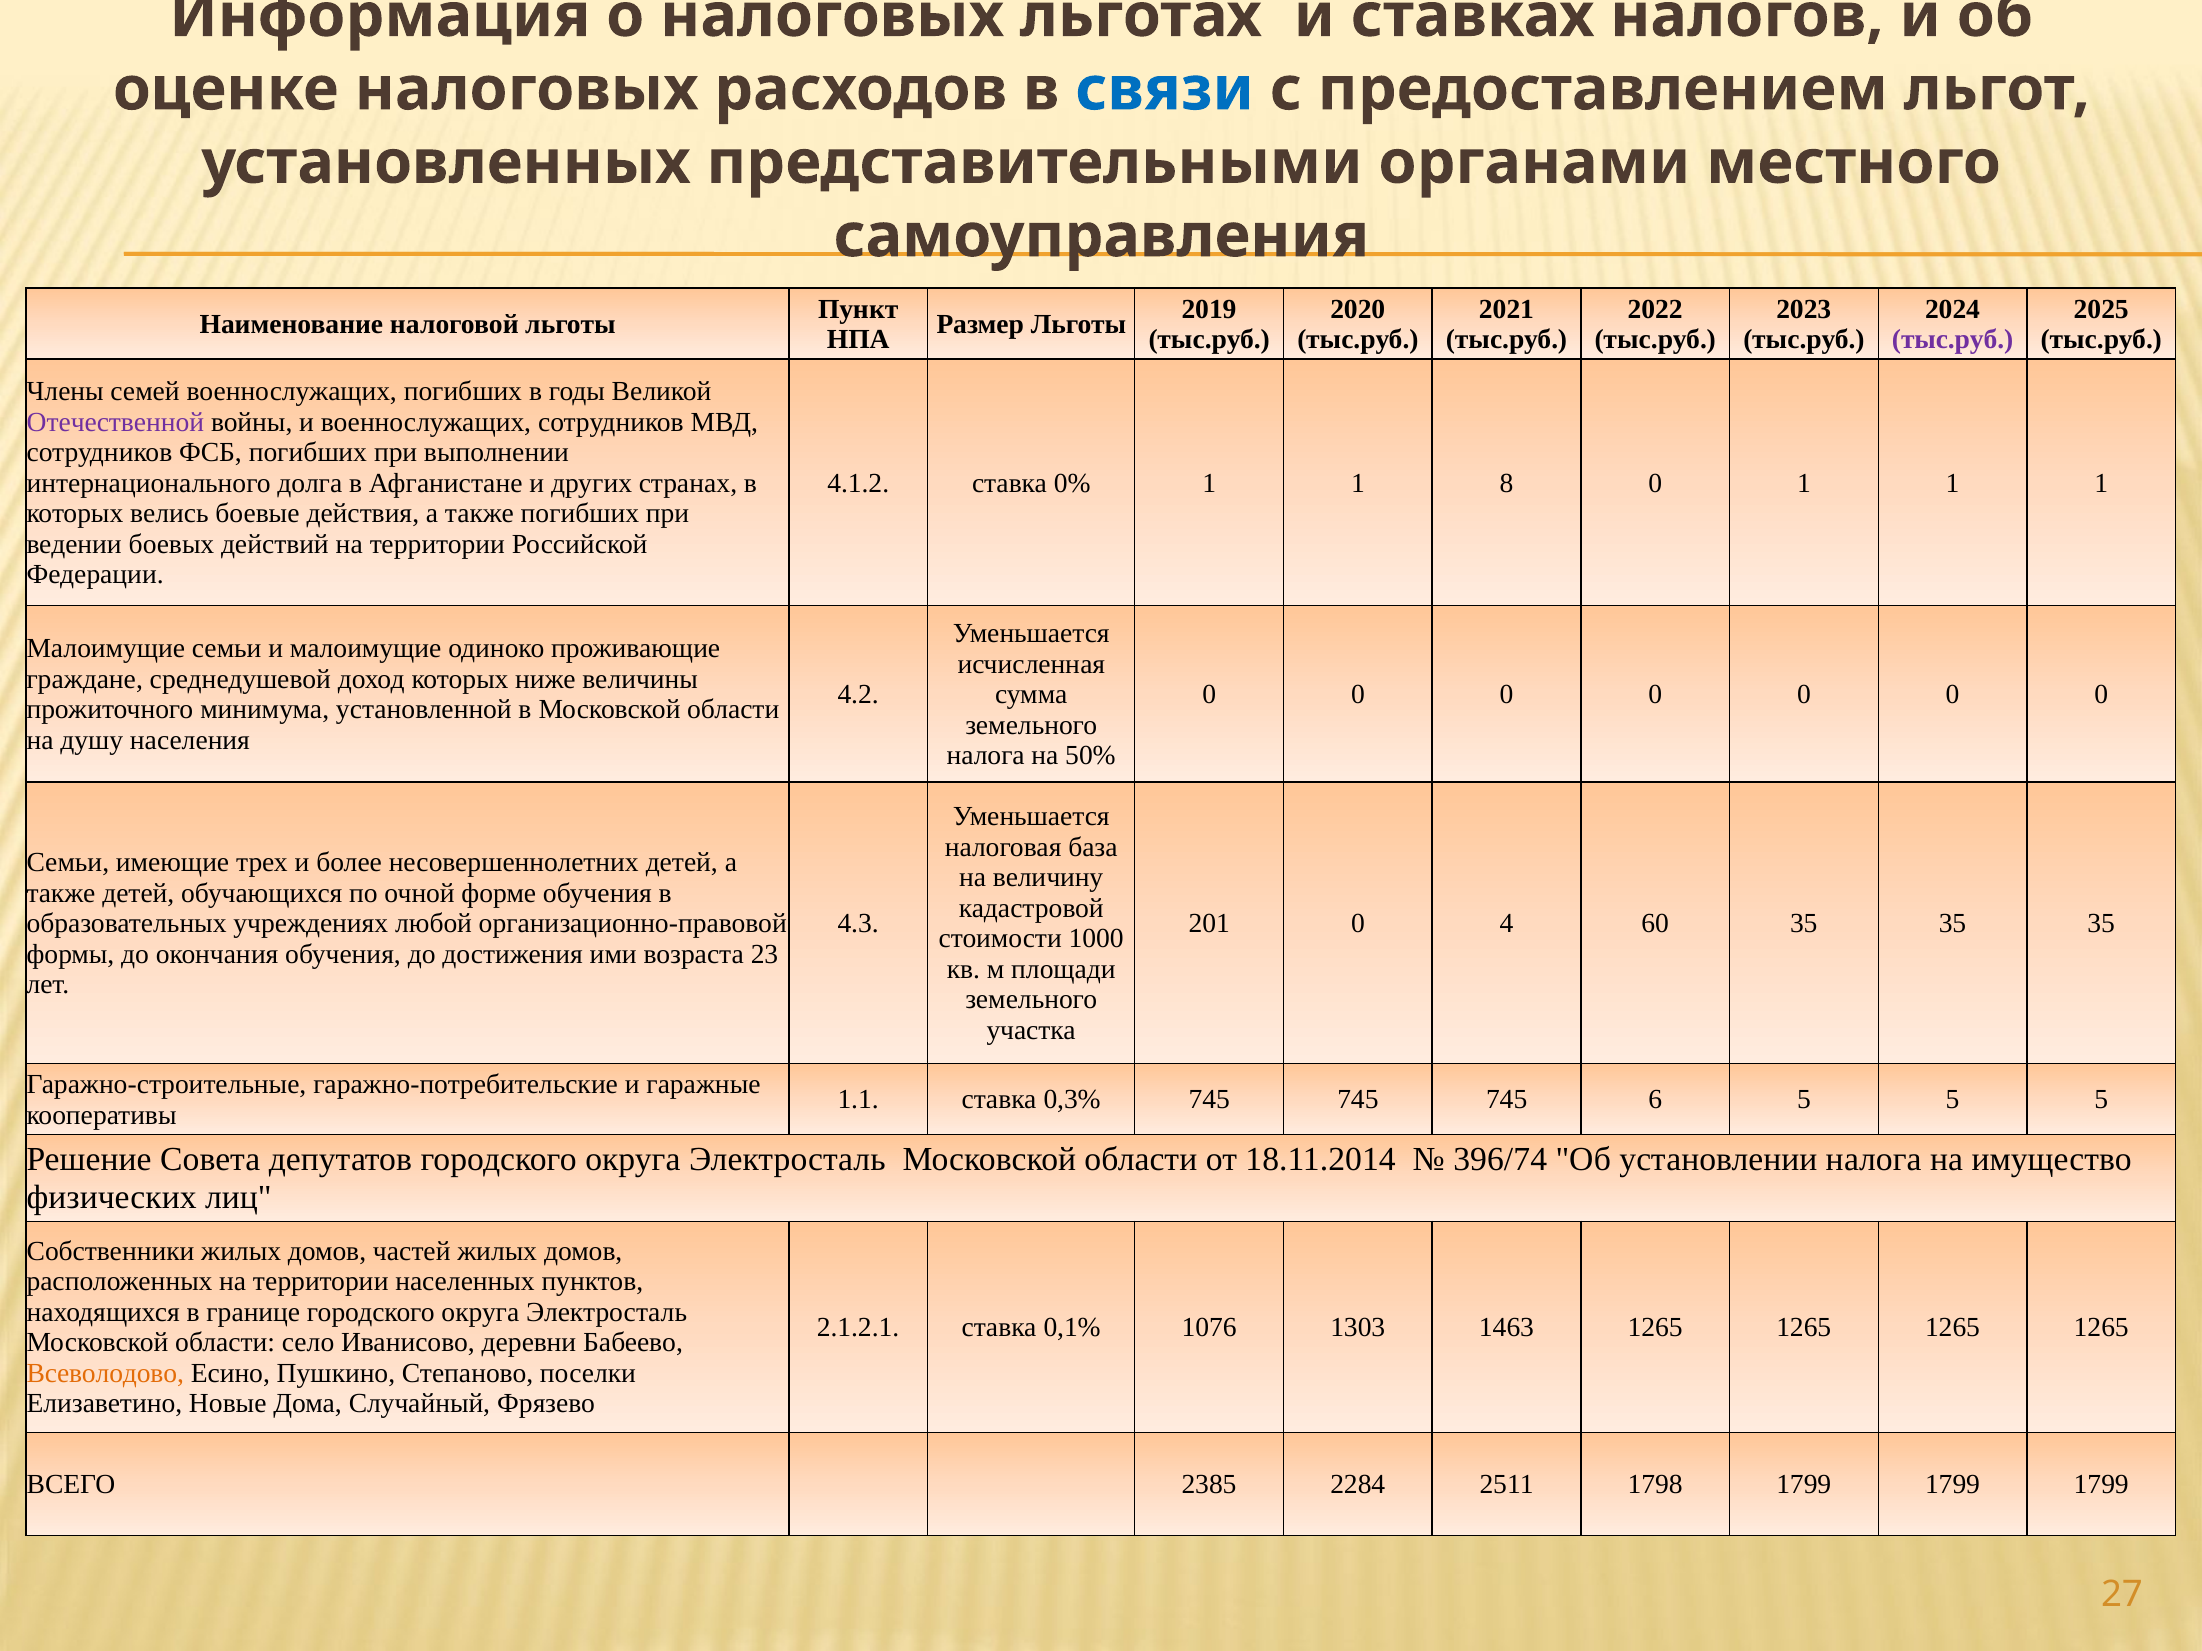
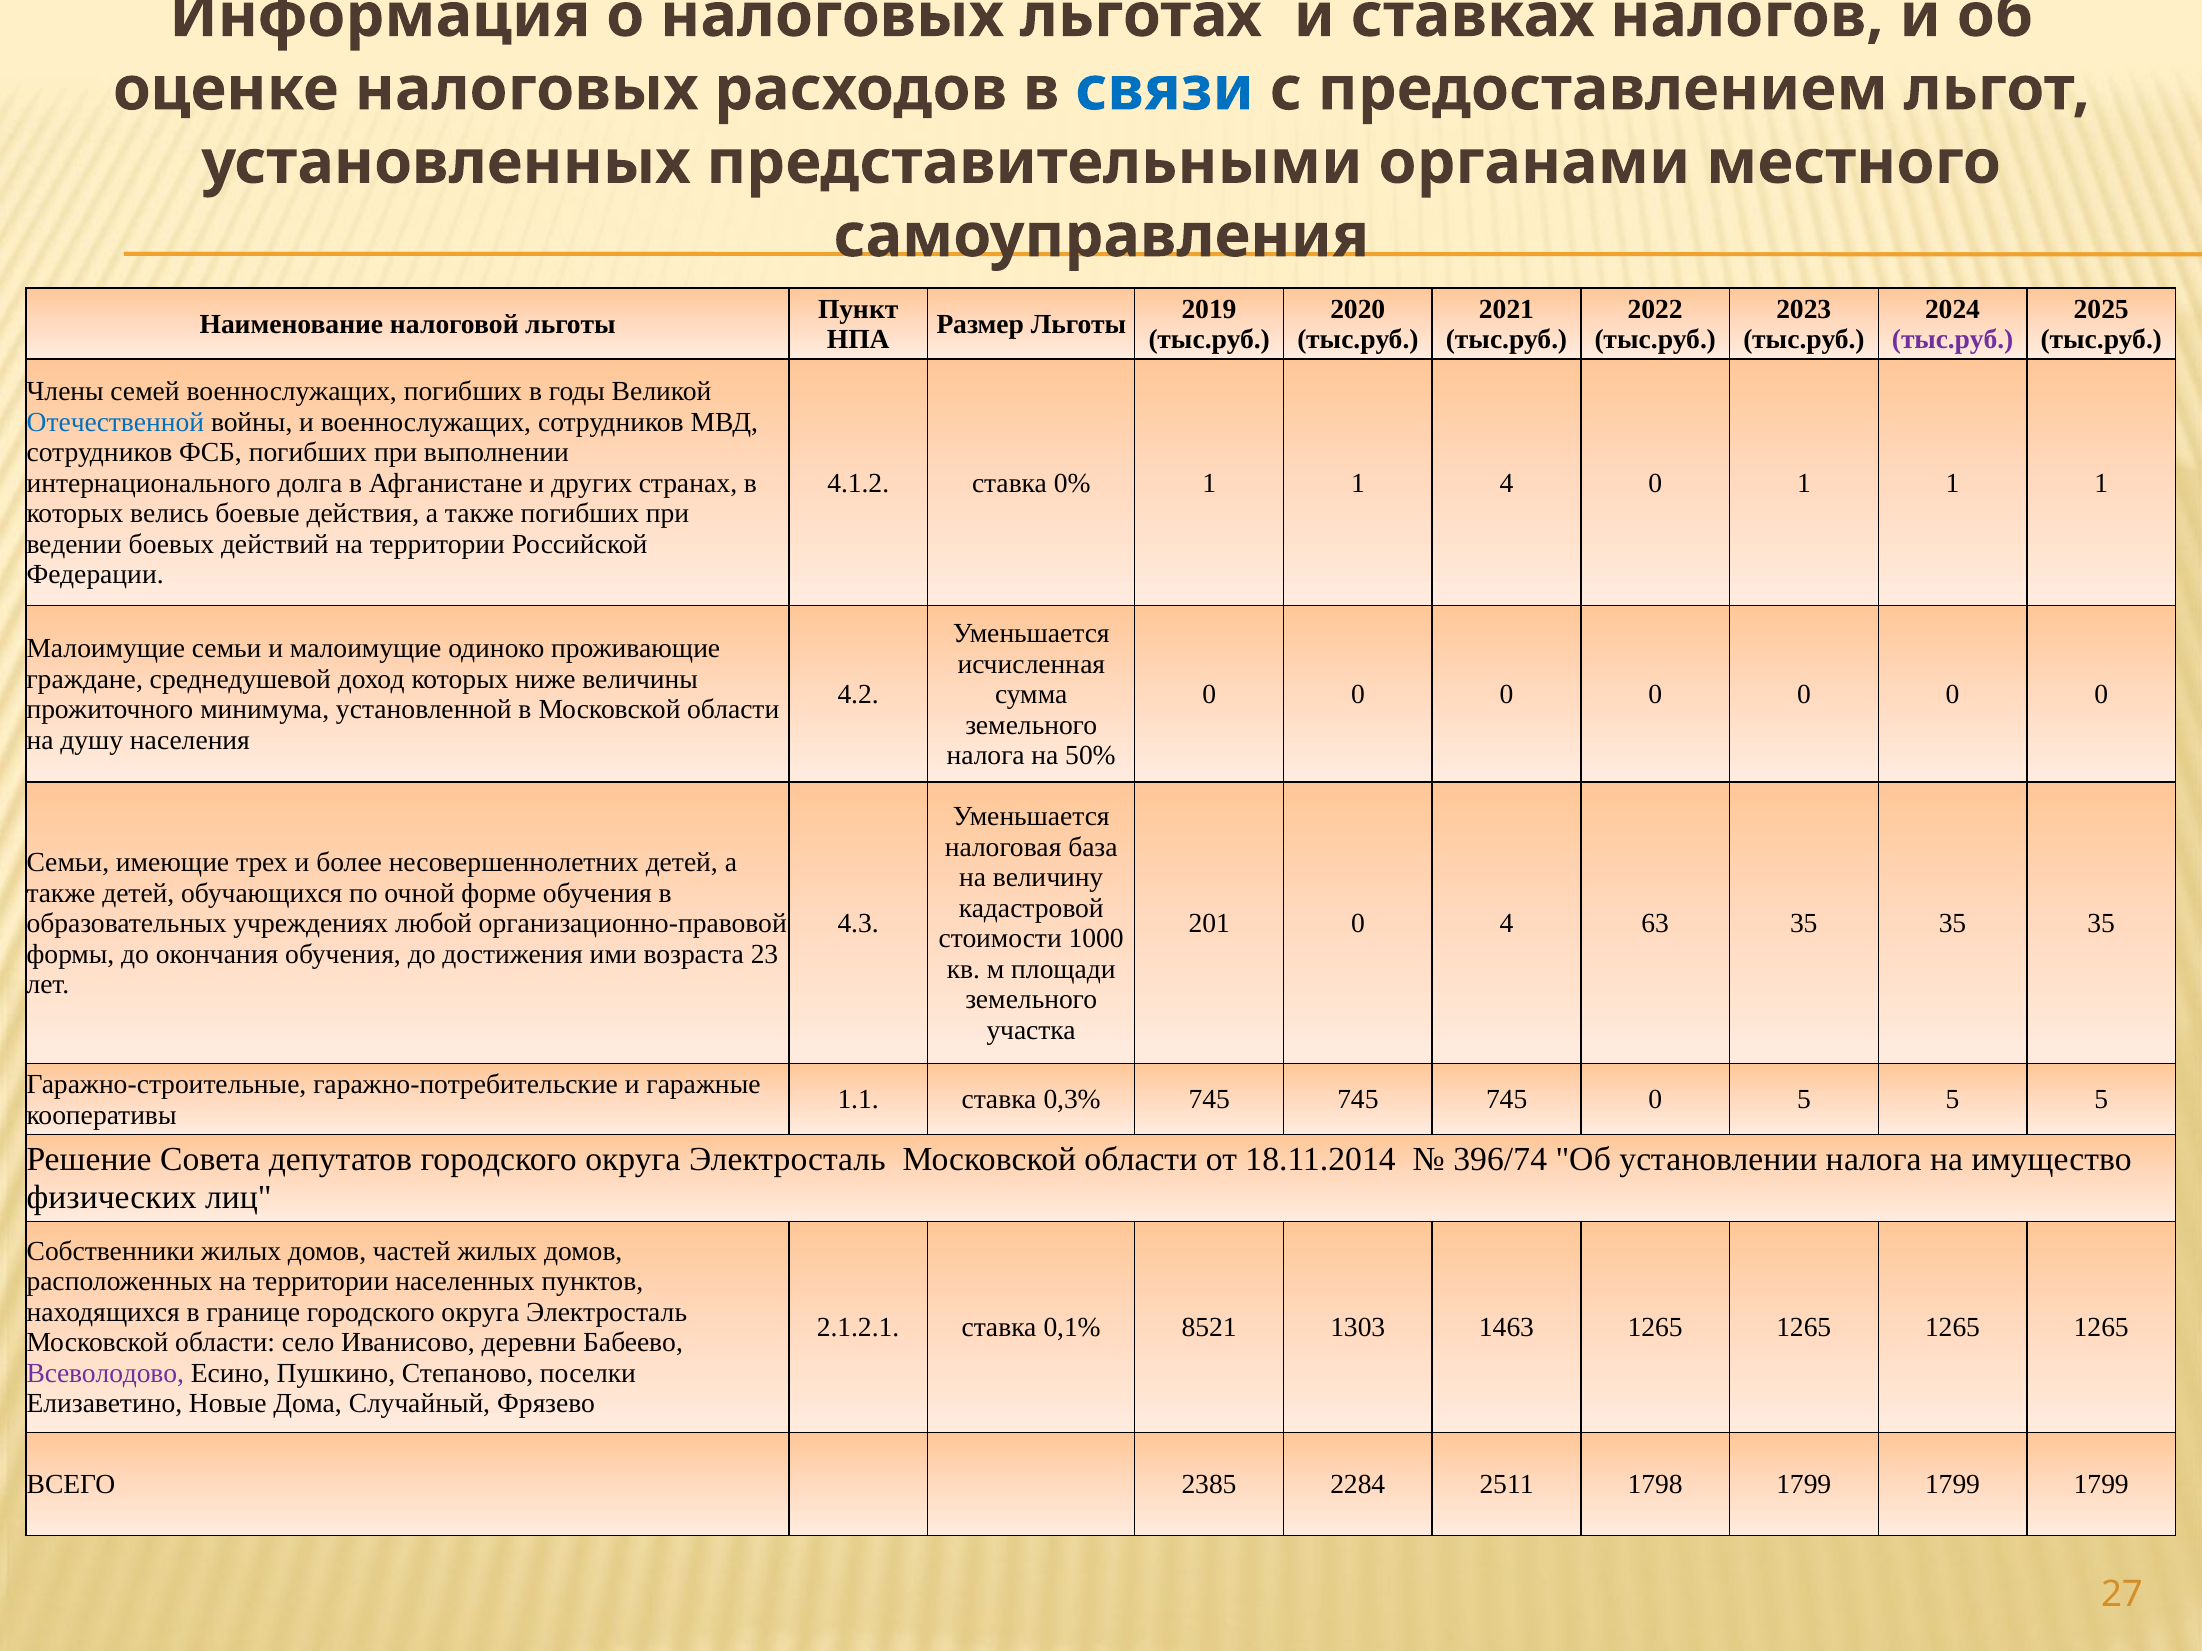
Отечественной colour: purple -> blue (115, 422)
1 8: 8 -> 4 (1507, 483)
60: 60 -> 63 (1655, 924)
745 6: 6 -> 0 (1655, 1100)
1076: 1076 -> 8521 (1209, 1328)
Всеволодово colour: orange -> purple (105, 1374)
